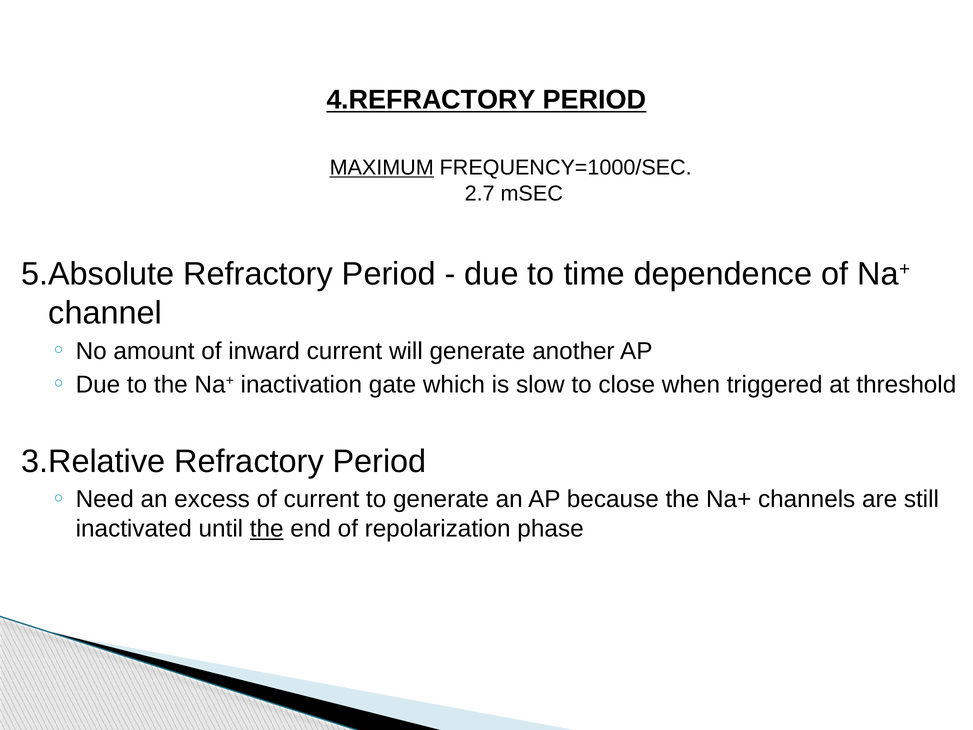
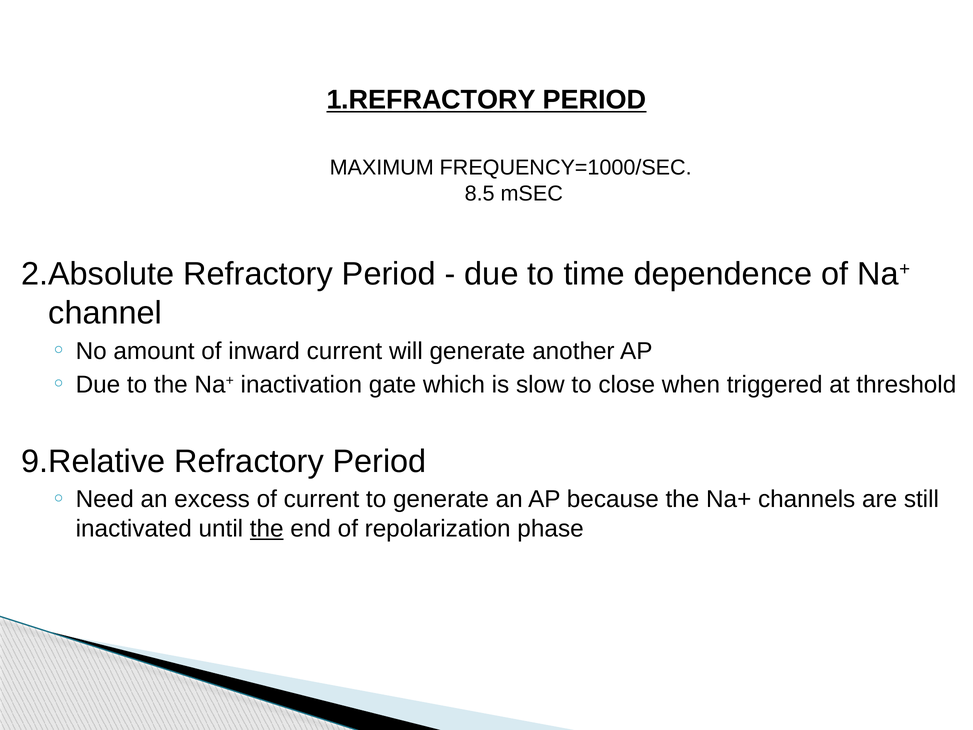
4.REFRACTORY: 4.REFRACTORY -> 1.REFRACTORY (431, 100)
MAXIMUM underline: present -> none (382, 168)
2.7: 2.7 -> 8.5 (480, 193)
5.Absolute: 5.Absolute -> 2.Absolute (98, 274)
3.Relative: 3.Relative -> 9.Relative (93, 461)
